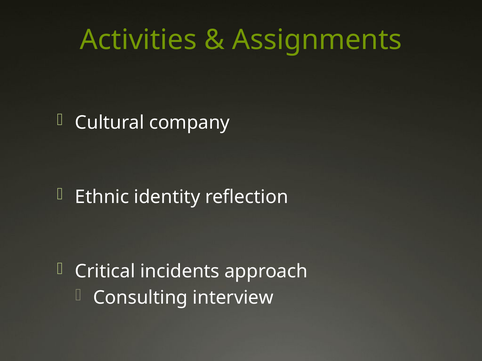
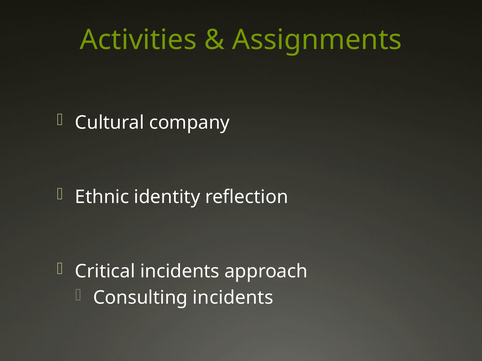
Consulting interview: interview -> incidents (233, 298)
